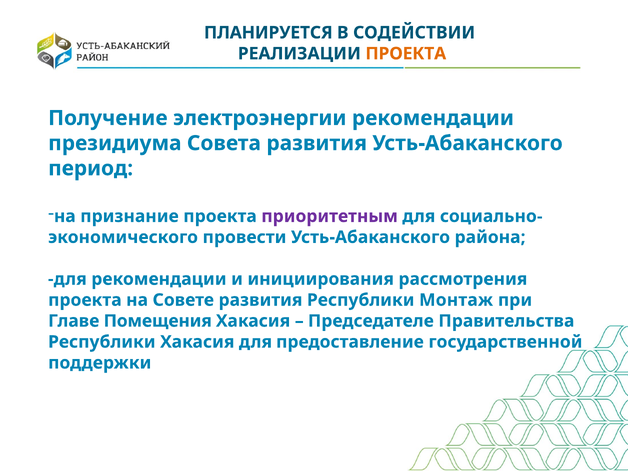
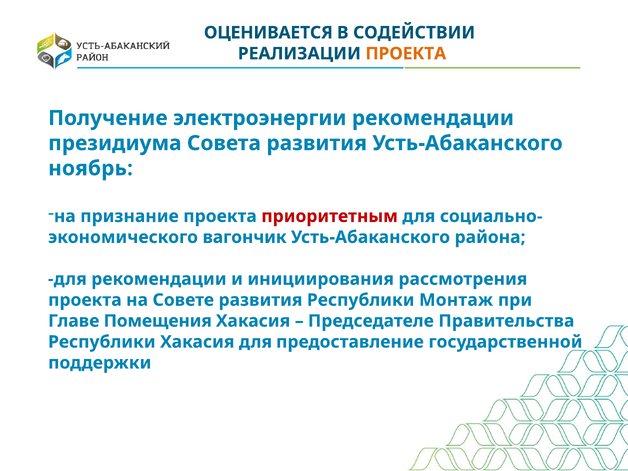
ПЛАНИРУЕТСЯ: ПЛАНИРУЕТСЯ -> ОЦЕНИВАЕТСЯ (268, 33)
период: период -> ноябрь (91, 168)
приоритетным colour: purple -> red (330, 216)
провести: провести -> вагончик (245, 237)
